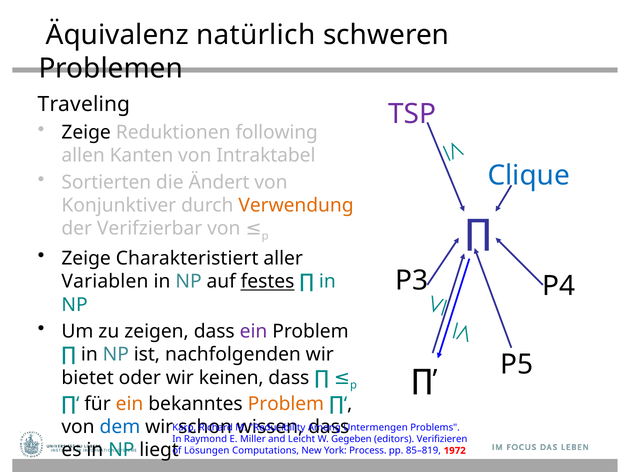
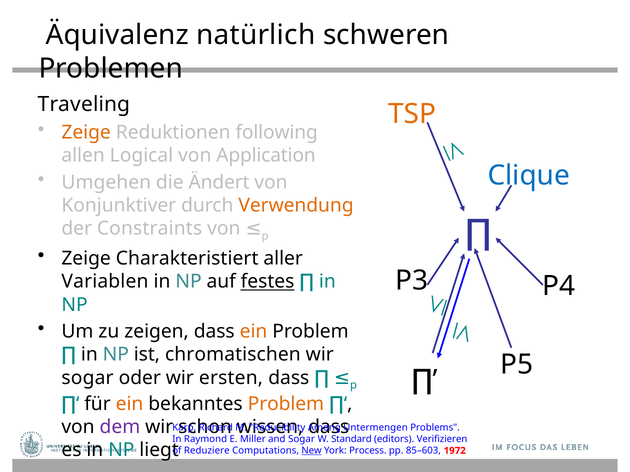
TSP colour: purple -> orange (412, 114)
Zeige colour: black -> orange (86, 132)
Kanten: Kanten -> Logical (141, 156)
Intraktabel: Intraktabel -> Application (266, 156)
Sortierten: Sortierten -> Umgehen (106, 183)
Verifzierbar: Verifzierbar -> Constraints (150, 229)
ein colour: purple -> orange (254, 332)
nachfolgenden: nachfolgenden -> chromatischen (233, 355)
bietet: bietet -> sogar (88, 378)
keinen: keinen -> ersten (231, 378)
dem colour: blue -> purple (120, 427)
Leicht: Leicht -> Sogar (302, 440)
Gegeben: Gegeben -> Standard (351, 440)
Lösungen: Lösungen -> Reduziere (207, 451)
New underline: none -> present (312, 451)
85–819: 85–819 -> 85–603 (423, 451)
